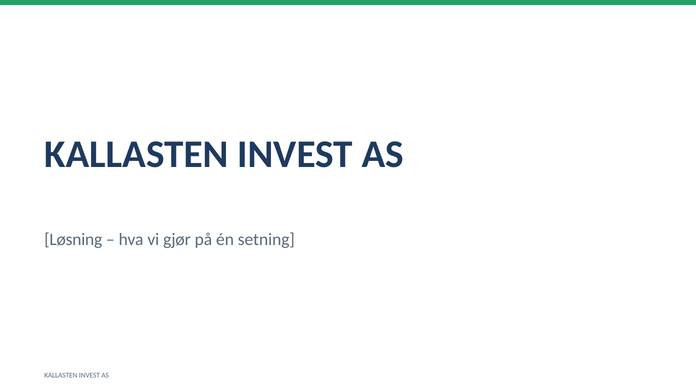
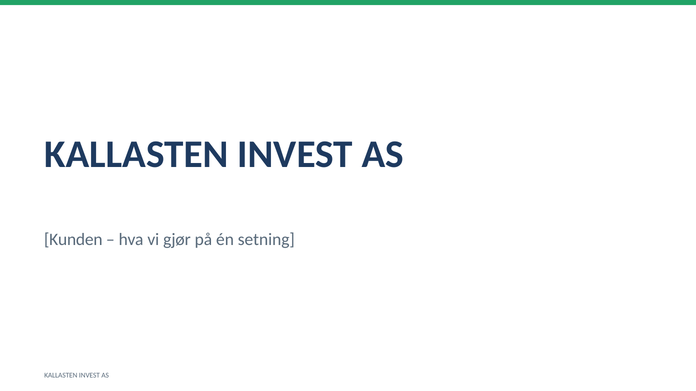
Løsning: Løsning -> Kunden (73, 240)
